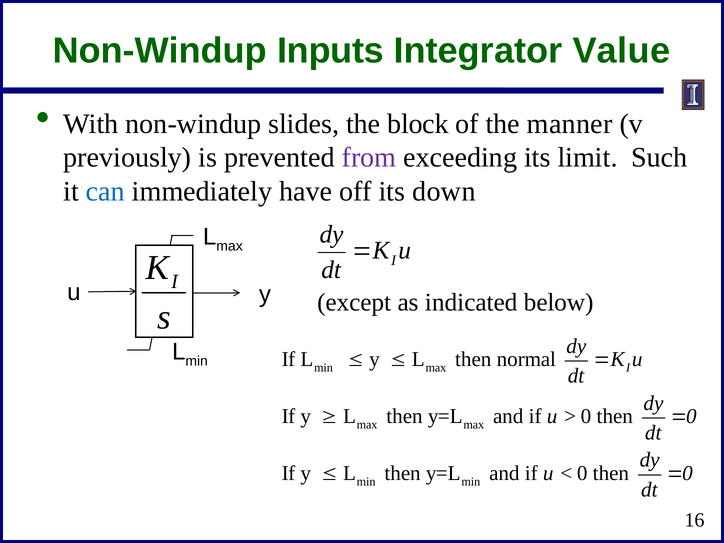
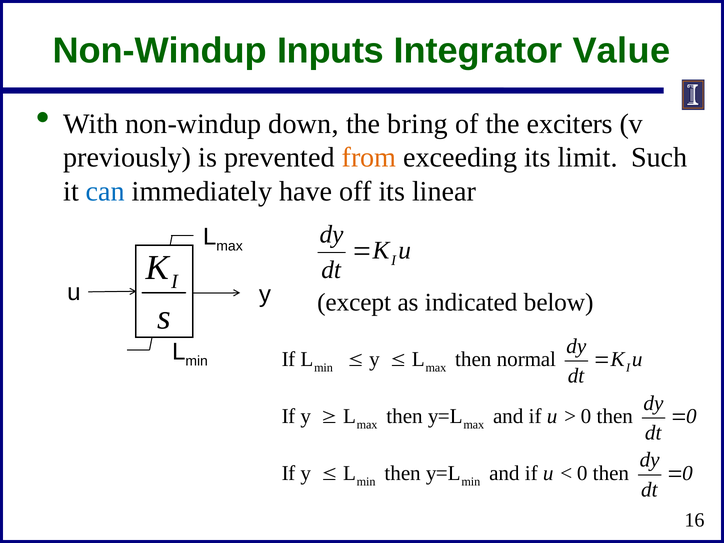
slides: slides -> down (303, 124)
block: block -> bring (418, 124)
manner: manner -> exciters (570, 124)
from colour: purple -> orange (369, 158)
down: down -> linear (444, 191)
